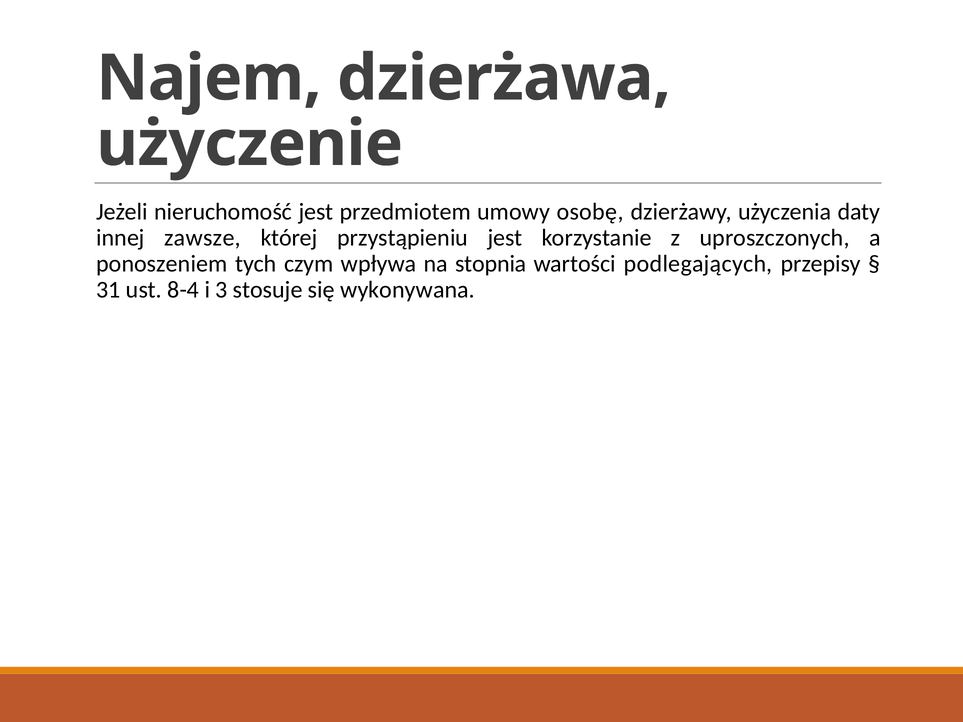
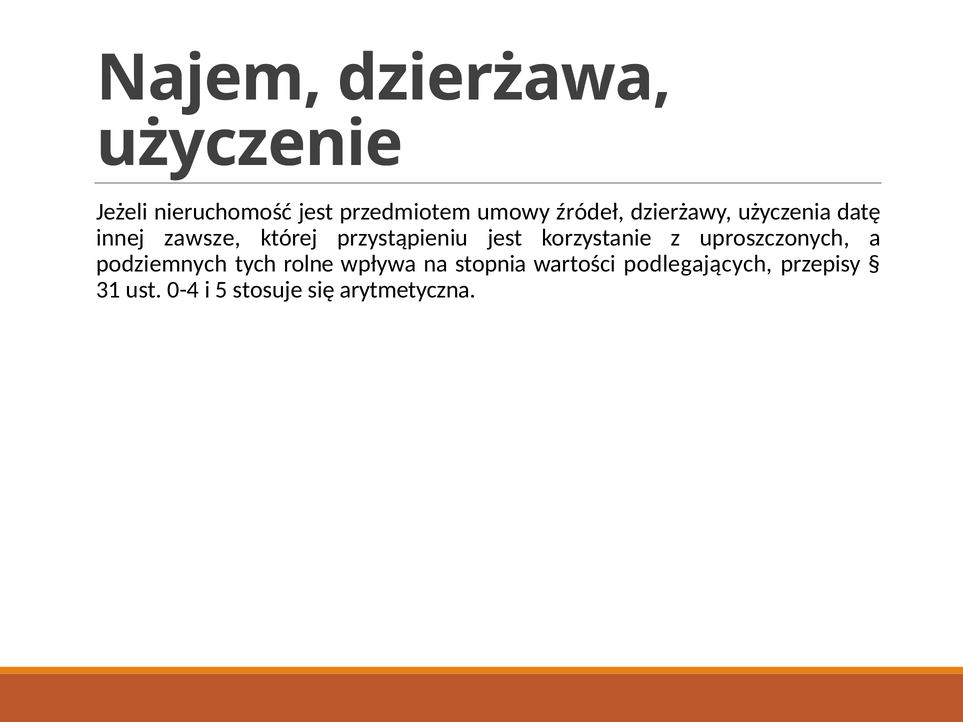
osobę: osobę -> źródeł (590, 212)
daty: daty -> datę (859, 212)
ponoszeniem: ponoszeniem -> podziemnych (162, 264)
czym: czym -> rolne (309, 264)
8-4: 8-4 -> 0-4 (183, 290)
3: 3 -> 5 (221, 290)
wykonywana: wykonywana -> arytmetyczna (408, 290)
